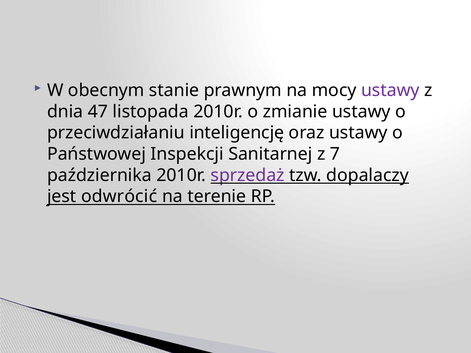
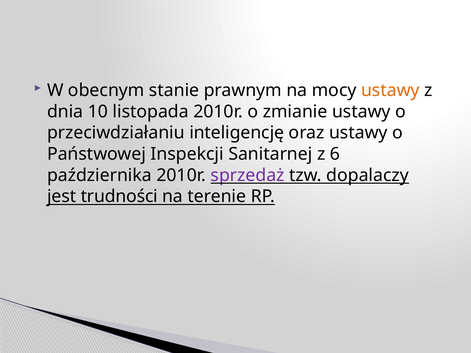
ustawy colour: purple -> orange (390, 90)
47: 47 -> 10 (98, 112)
7: 7 -> 6 (335, 154)
odwrócić: odwrócić -> trudności (119, 197)
